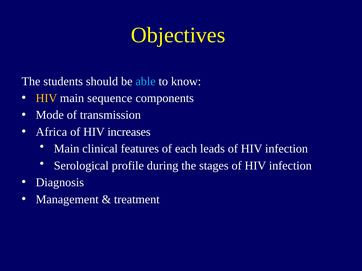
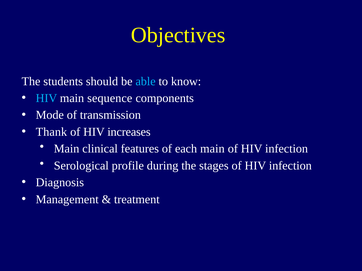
HIV colour: yellow -> light blue (46, 98)
Africa: Africa -> Thank (51, 132)
each leads: leads -> main (212, 149)
